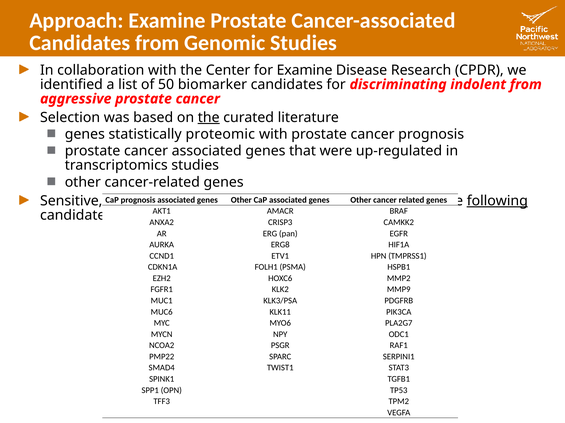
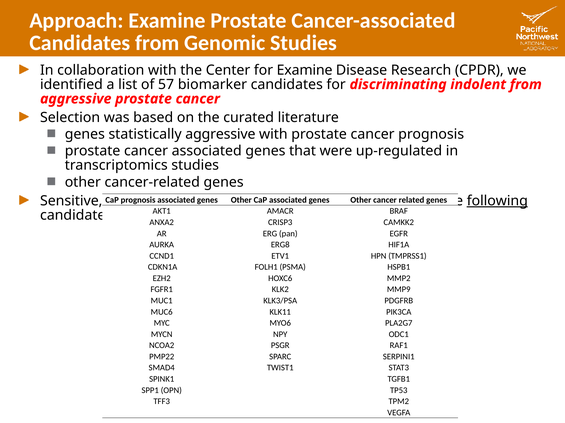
50: 50 -> 57 (166, 85)
the underline: present -> none (209, 118)
statistically proteomic: proteomic -> aggressive (220, 134)
